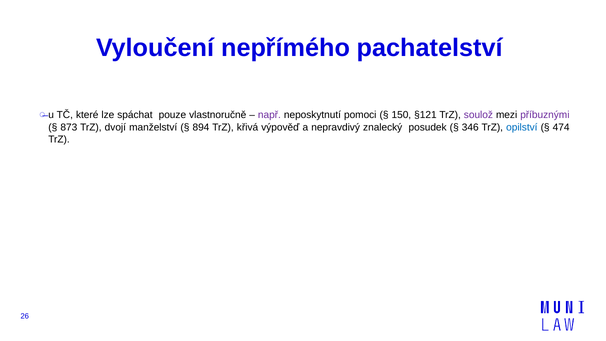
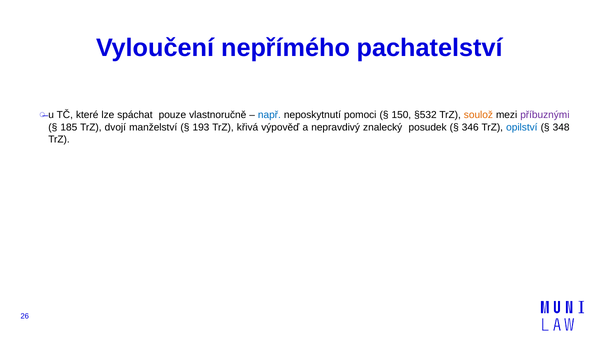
např colour: purple -> blue (269, 115)
§121: §121 -> §532 (425, 115)
soulož colour: purple -> orange (478, 115)
873: 873 -> 185 (69, 127)
894: 894 -> 193 (201, 127)
474: 474 -> 348 (561, 127)
